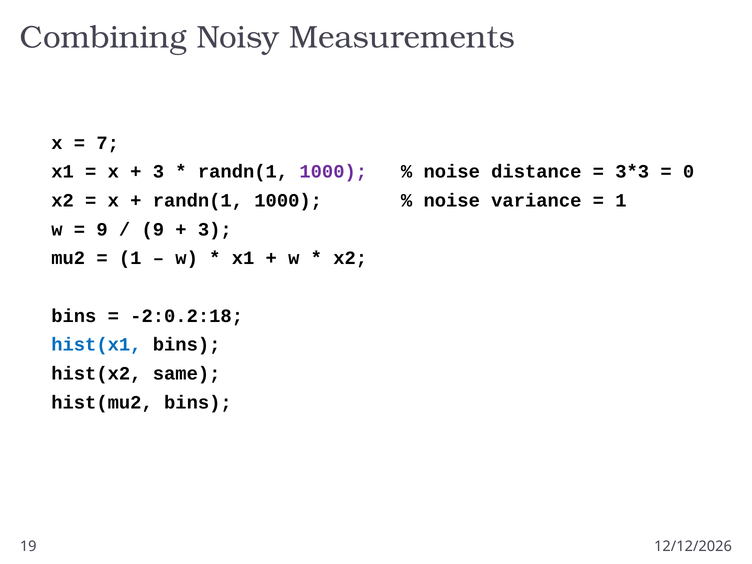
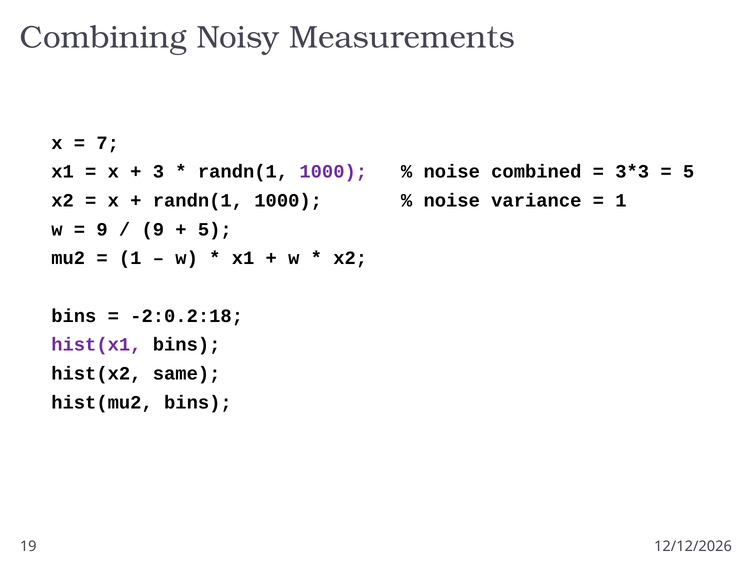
distance: distance -> combined (536, 172)
0: 0 -> 5 (689, 172)
3: 3 -> 5 (215, 229)
hist(x1 colour: blue -> purple (96, 345)
